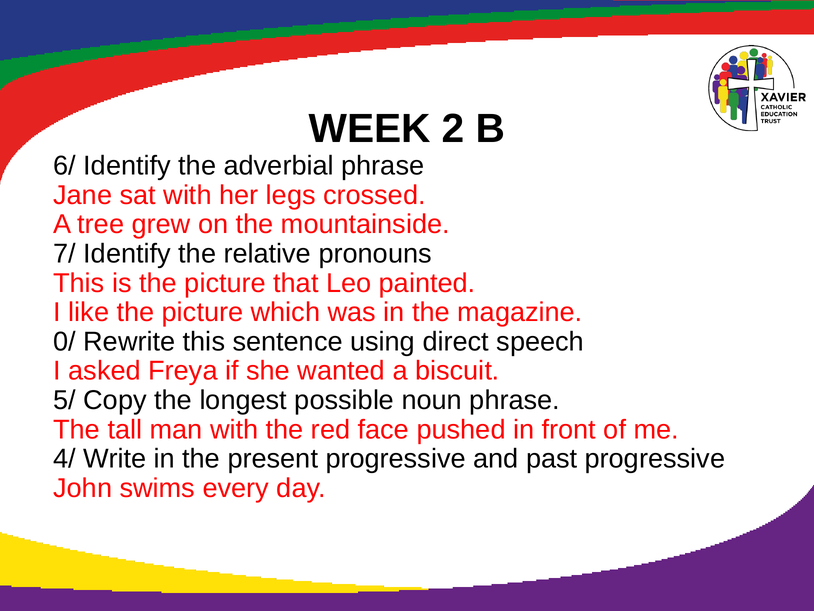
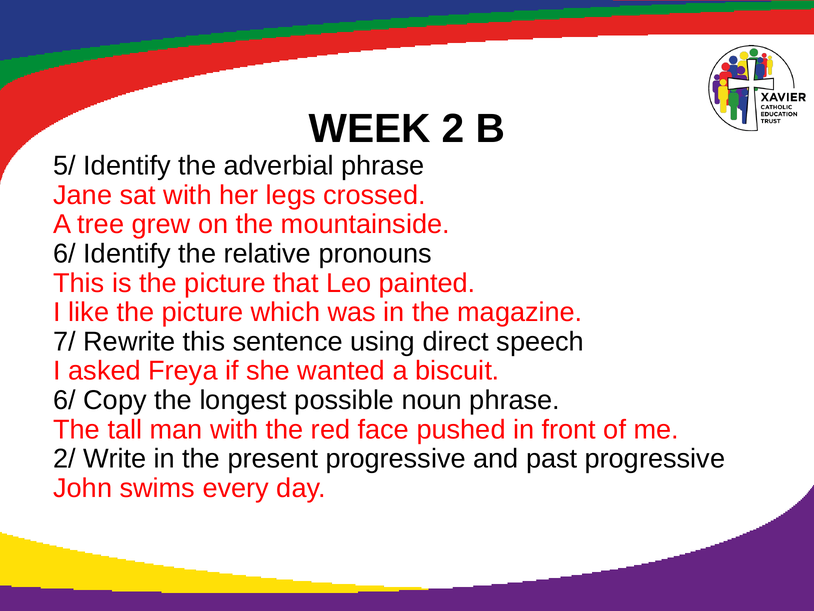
6/: 6/ -> 5/ (65, 166)
7/: 7/ -> 6/ (65, 254)
0/: 0/ -> 7/ (65, 341)
5/: 5/ -> 6/ (65, 400)
4/: 4/ -> 2/ (65, 459)
